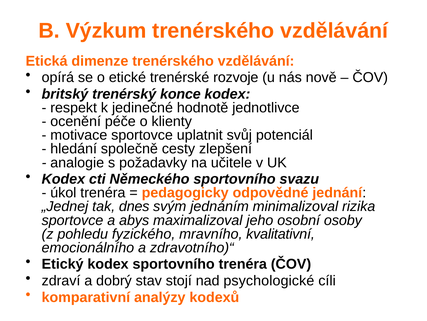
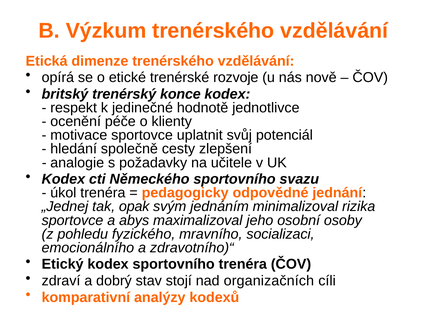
dnes: dnes -> opak (134, 206)
kvalitativní: kvalitativní -> socializaci (280, 233)
psychologické: psychologické -> organizačních (269, 280)
